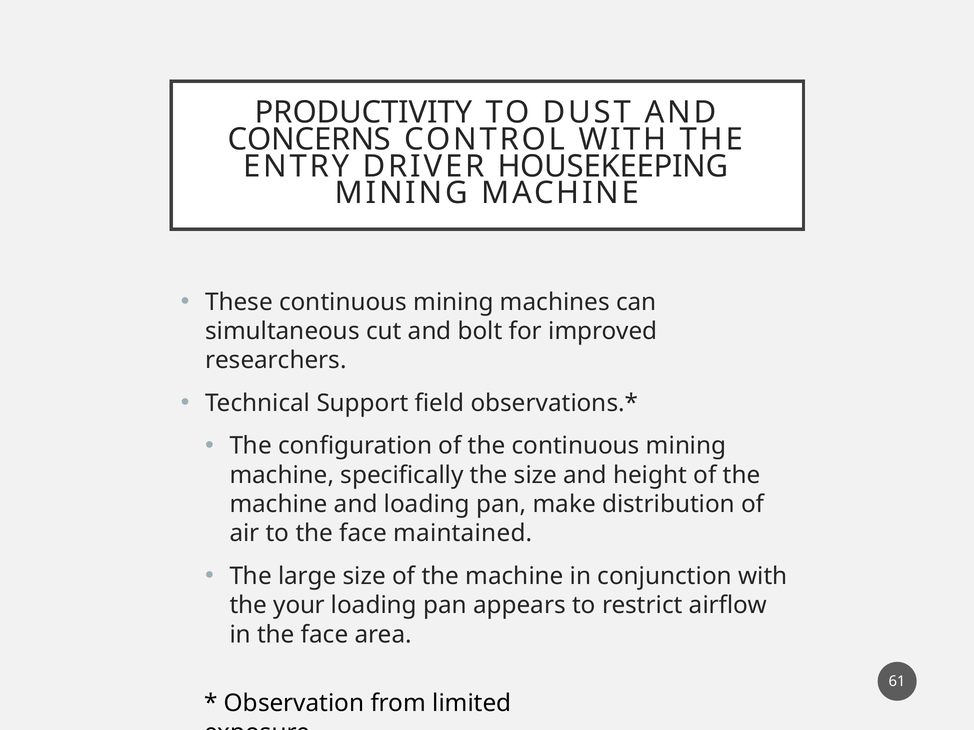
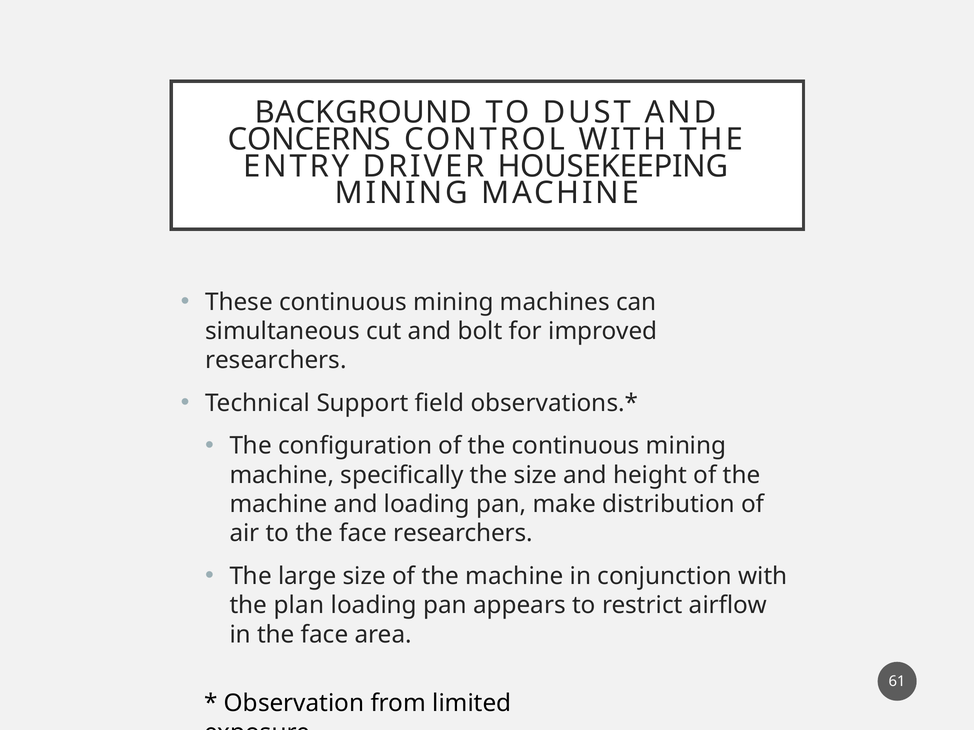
PRODUCTIVITY: PRODUCTIVITY -> BACKGROUND (363, 113)
face maintained: maintained -> researchers (463, 534)
your: your -> plan (299, 606)
